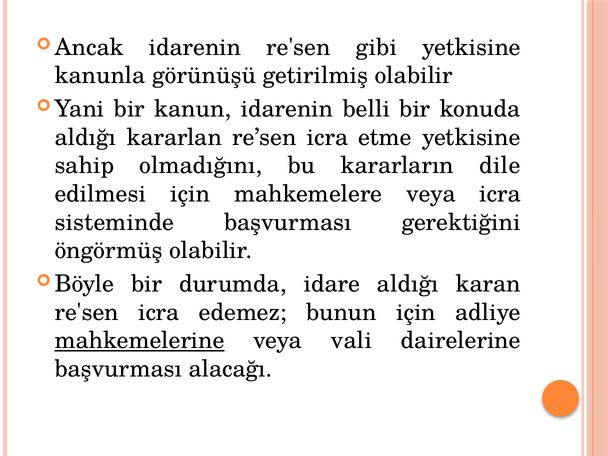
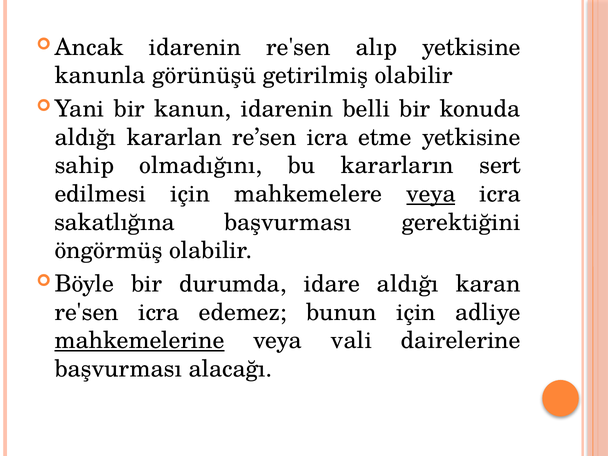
gibi: gibi -> alıp (376, 47)
dile: dile -> sert (500, 166)
veya underline: none -> present (431, 194)
sisteminde: sisteminde -> sakatlığına (115, 222)
